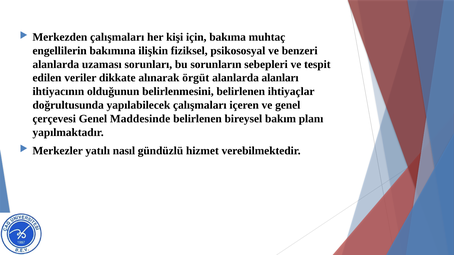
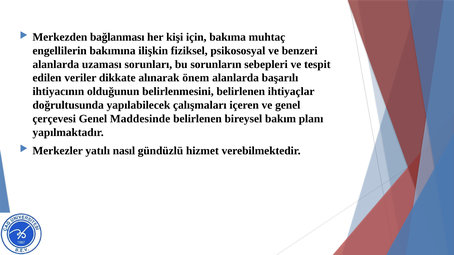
Merkezden çalışmaları: çalışmaları -> bağlanması (117, 37)
örgüt: örgüt -> önem (196, 78)
alanları: alanları -> başarılı (280, 78)
